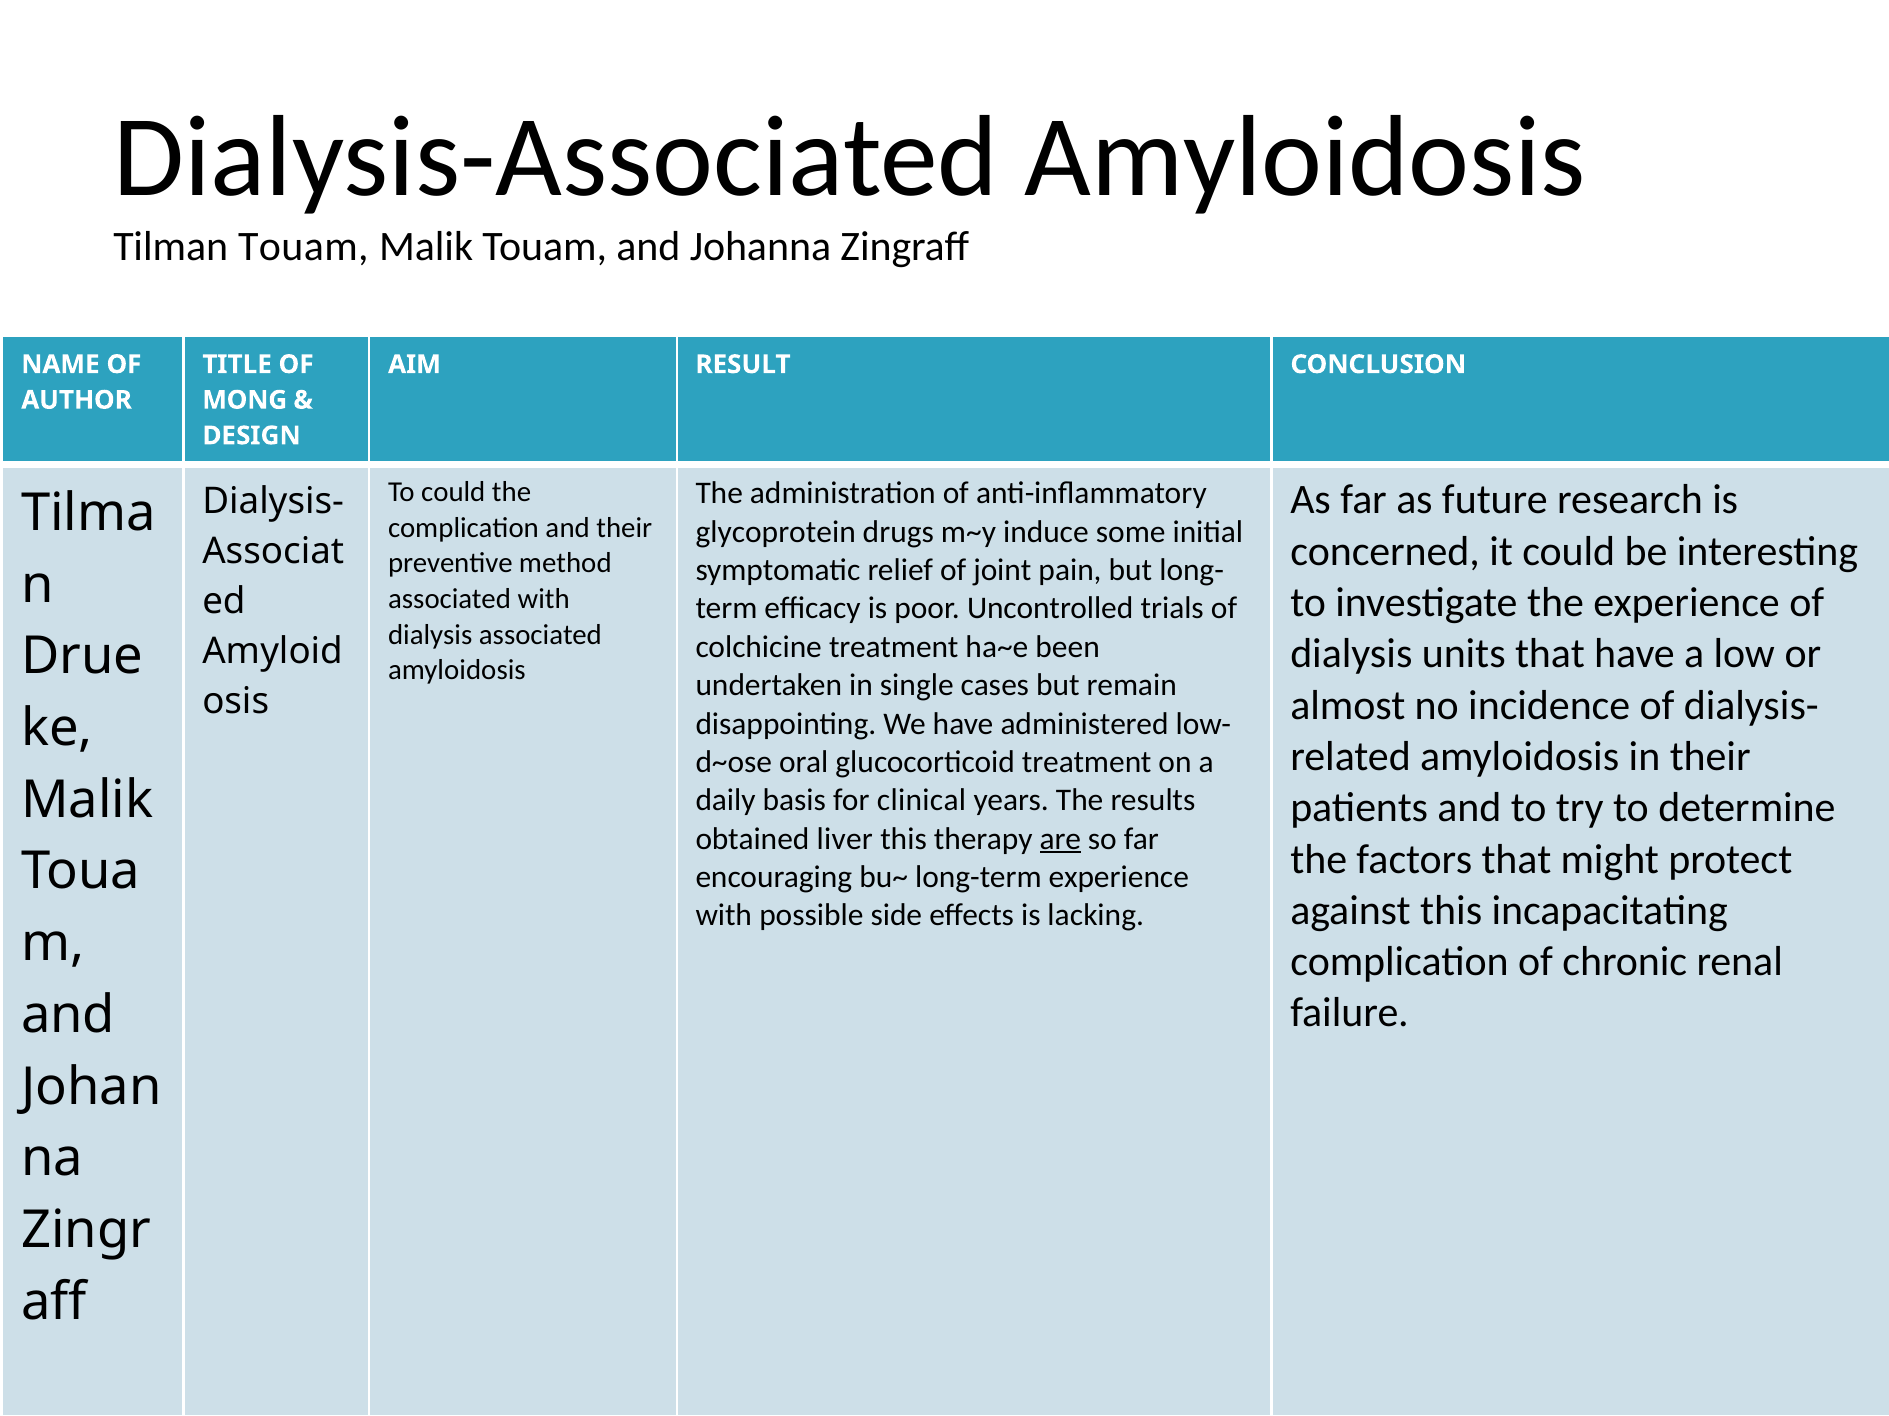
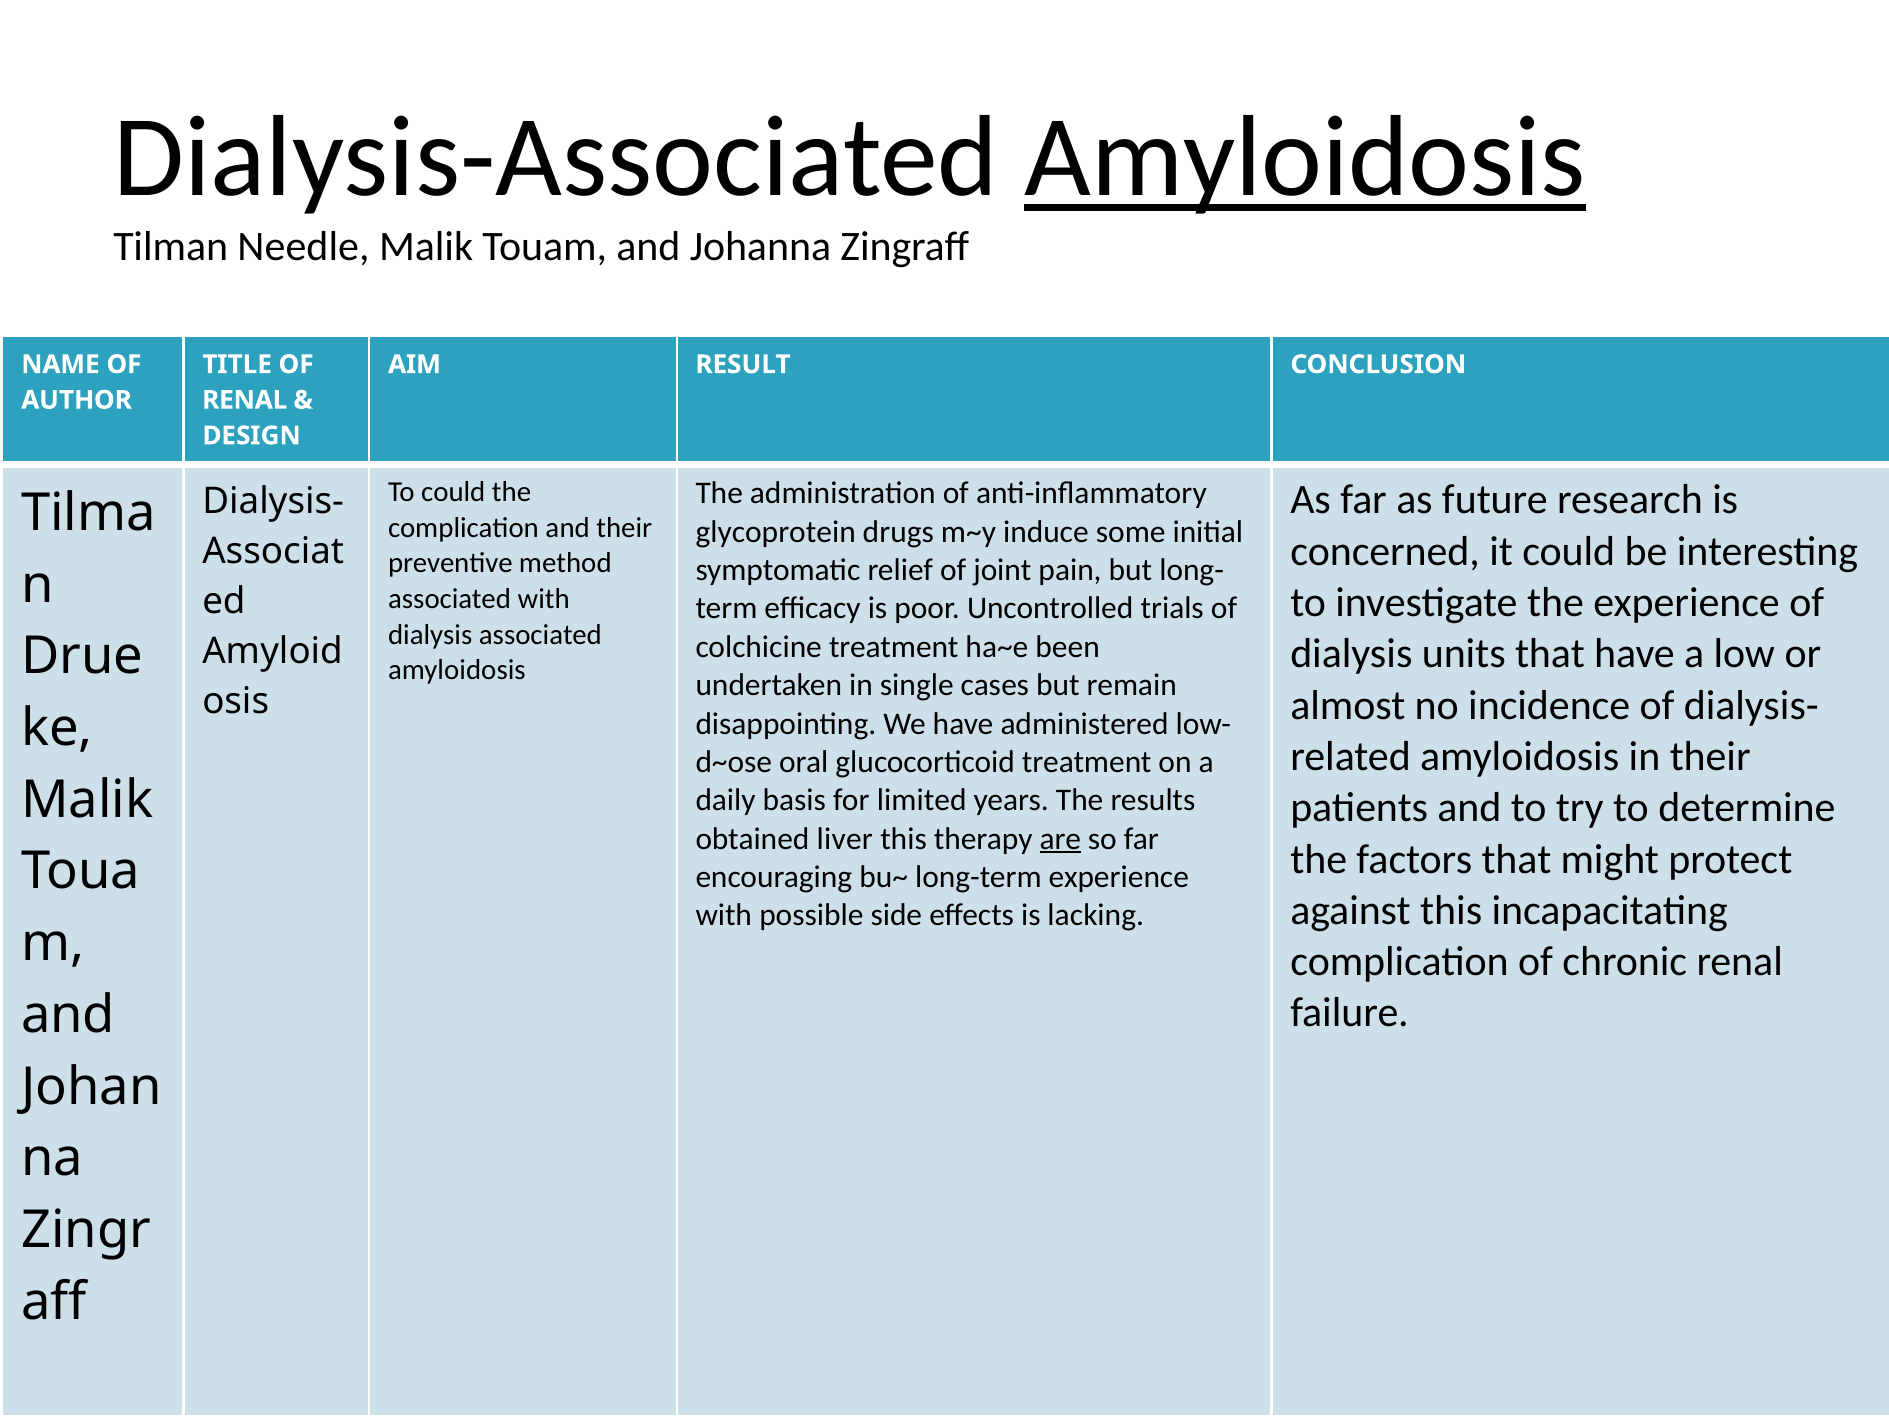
Amyloidosis underline: none -> present (1305, 158)
Tilman Touam: Touam -> Needle (304, 247)
MONG: MONG -> RENAL (245, 400)
clinical: clinical -> limited (922, 801)
